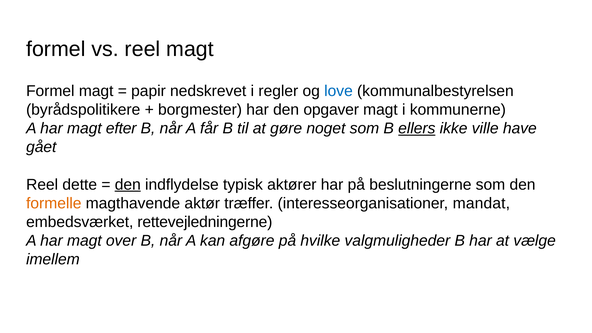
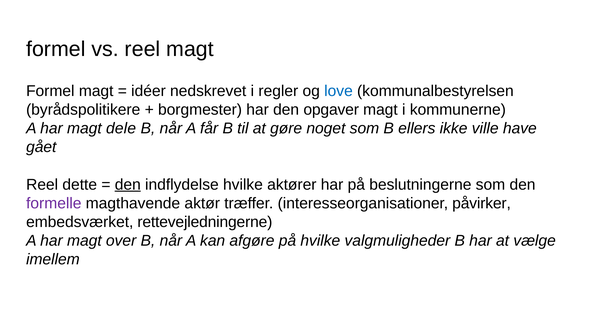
papir: papir -> idéer (148, 91)
efter: efter -> dele (121, 128)
ellers underline: present -> none (417, 128)
indflydelse typisk: typisk -> hvilke (243, 185)
formelle colour: orange -> purple (54, 203)
mandat: mandat -> påvirker (482, 203)
